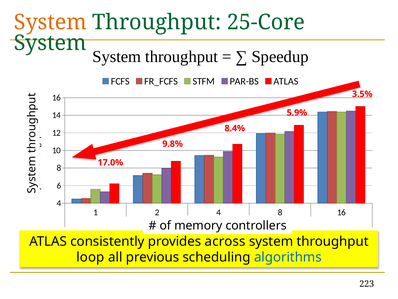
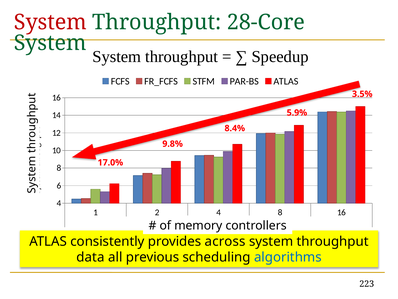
System colour: orange -> red (50, 22)
25-Core: 25-Core -> 28-Core (266, 22)
loop: loop -> data (90, 257)
